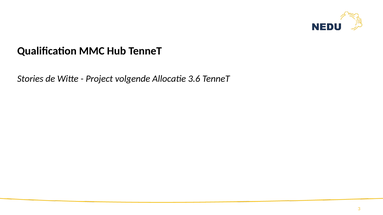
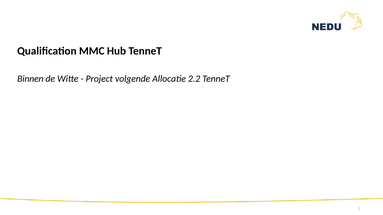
Stories: Stories -> Binnen (30, 79)
3.6: 3.6 -> 2.2 (194, 79)
